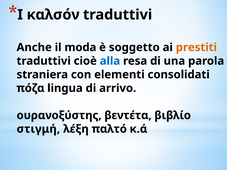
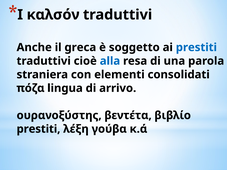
moda: moda -> greca (80, 47)
prestiti colour: orange -> blue (196, 47)
στιγμή: στιγμή -> prestiti (38, 129)
παλτό: παλτό -> γούβα (109, 129)
